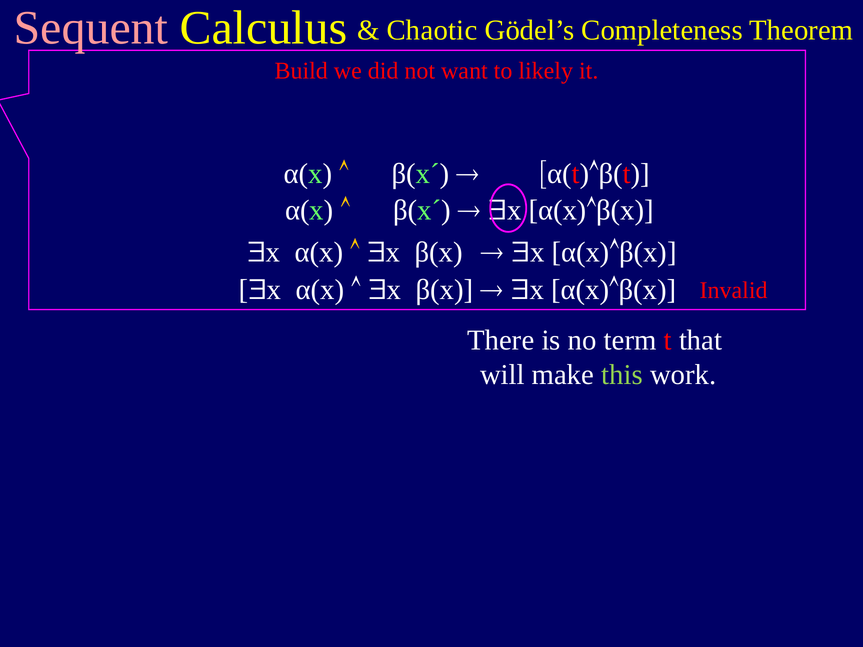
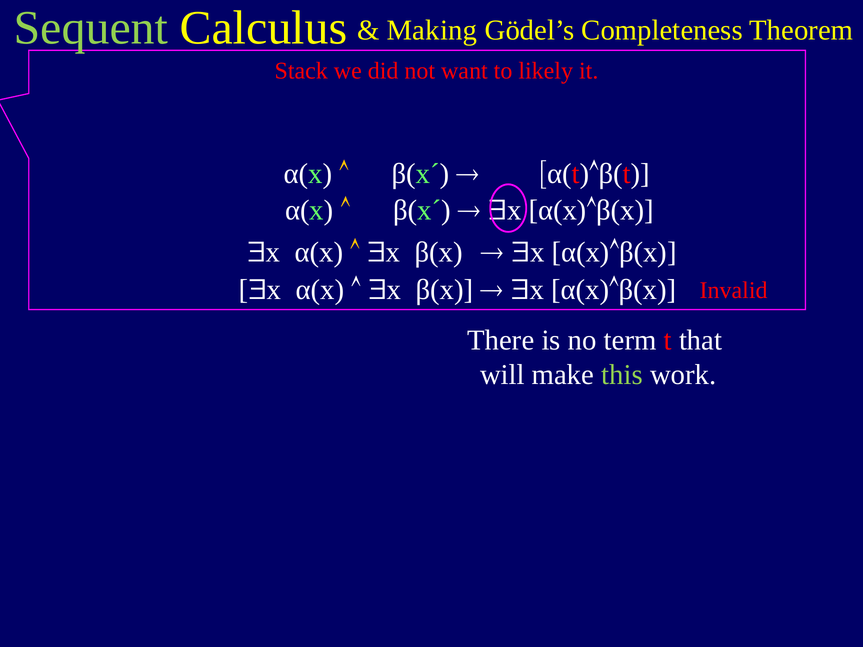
Sequent colour: pink -> light green (91, 28)
Chaotic: Chaotic -> Making (432, 30)
Build: Build -> Stack (301, 71)
